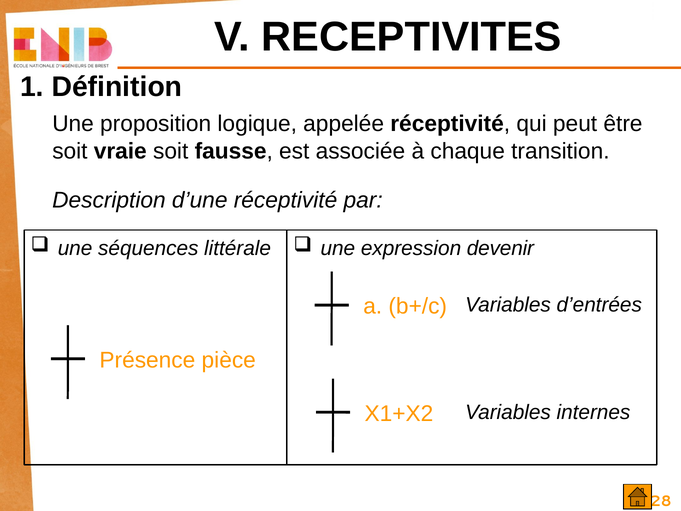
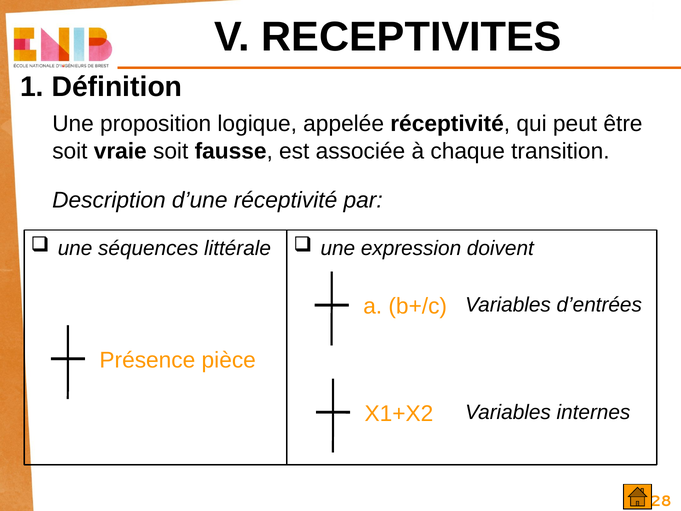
devenir: devenir -> doivent (500, 248)
